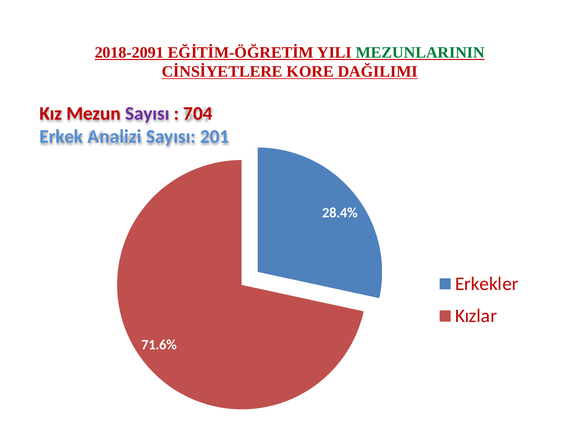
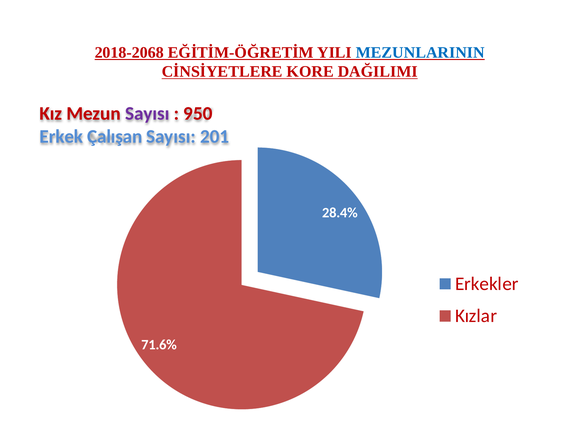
2018-2091: 2018-2091 -> 2018-2068 (129, 53)
MEZUNLARININ colour: green -> blue (420, 53)
704: 704 -> 950 (198, 114)
Analizi: Analizi -> Çalışan (115, 137)
